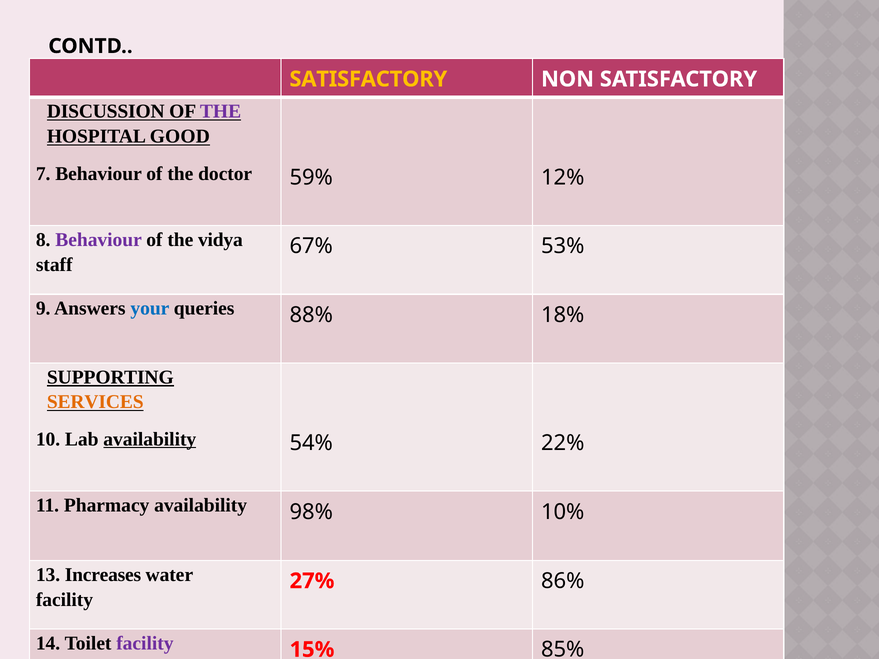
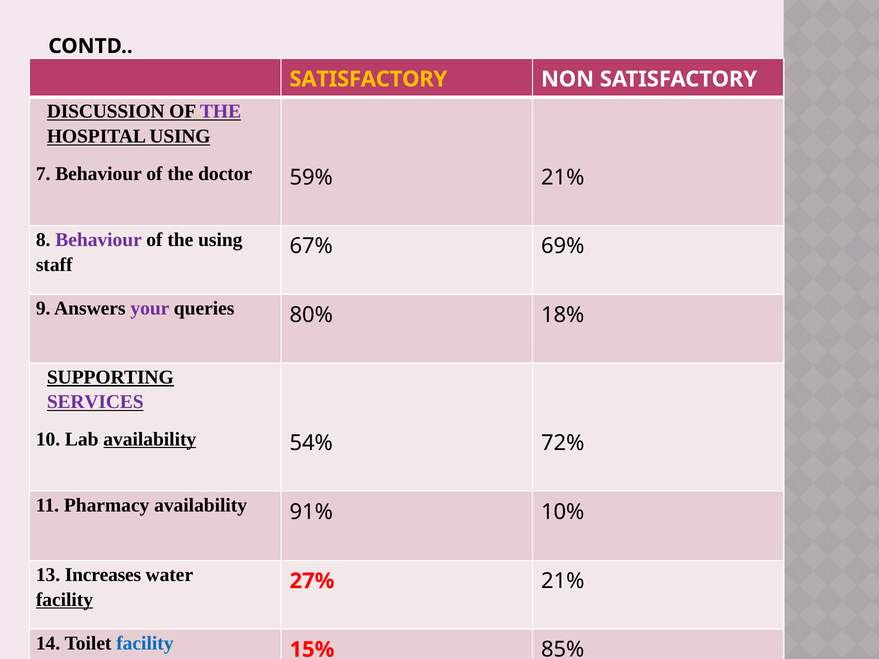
HOSPITAL GOOD: GOOD -> USING (180, 137)
59% 12%: 12% -> 21% (563, 178)
the vidya: vidya -> using (220, 240)
53%: 53% -> 69% (563, 246)
your colour: blue -> purple (150, 309)
88%: 88% -> 80% (311, 315)
SERVICES colour: orange -> purple (95, 402)
22%: 22% -> 72% (563, 443)
98%: 98% -> 91% (311, 512)
27% 86%: 86% -> 21% (563, 581)
facility underline: none -> present (64, 600)
facility colour: purple -> blue (145, 644)
